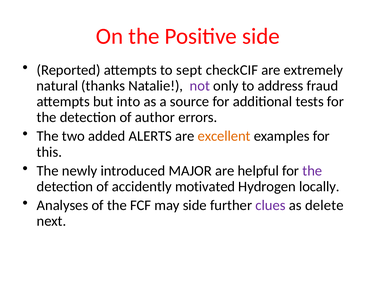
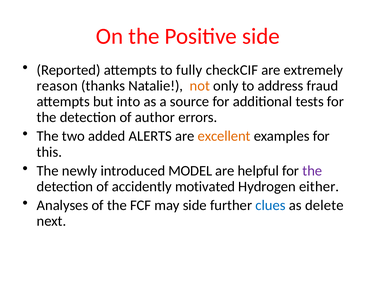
sept: sept -> fully (189, 70)
natural: natural -> reason (57, 86)
not colour: purple -> orange (200, 86)
MAJOR: MAJOR -> MODEL (190, 171)
locally: locally -> either (319, 187)
clues colour: purple -> blue (270, 205)
